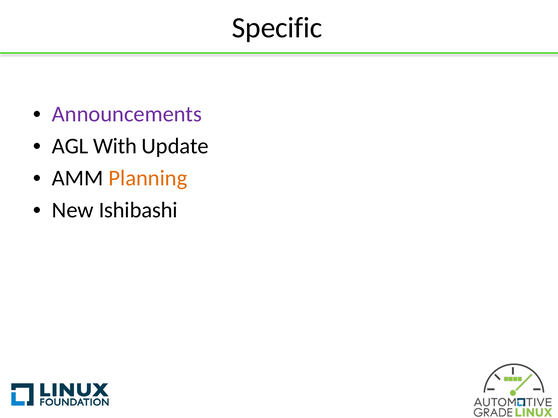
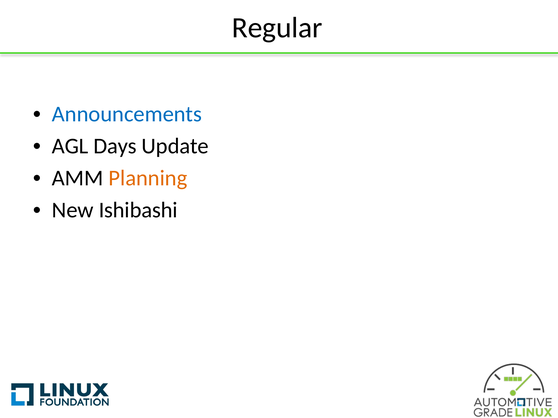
Specific: Specific -> Regular (277, 28)
Announcements colour: purple -> blue (127, 114)
With: With -> Days (115, 146)
